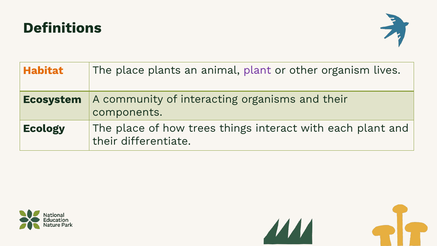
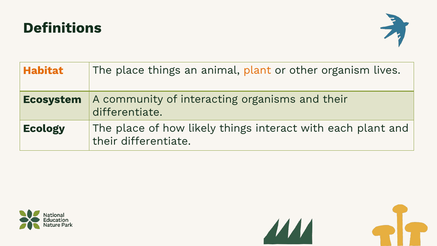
place plants: plants -> things (164, 70)
plant colour: purple -> orange (257, 70)
components: components -> differentiate (127, 112)
trees: trees -> likely (202, 128)
